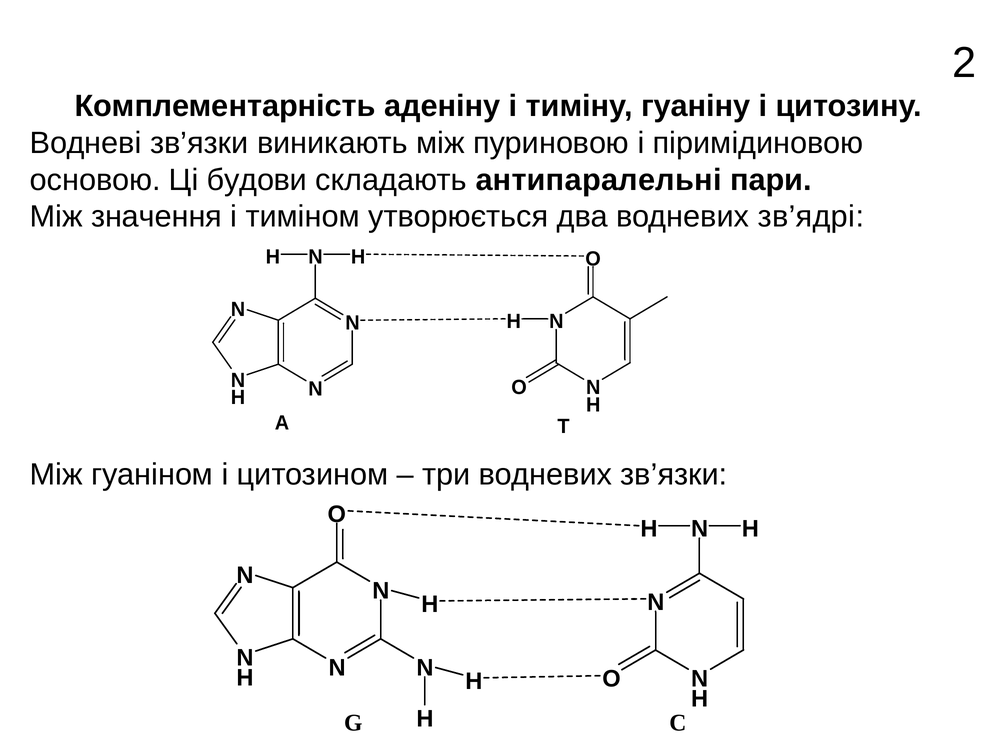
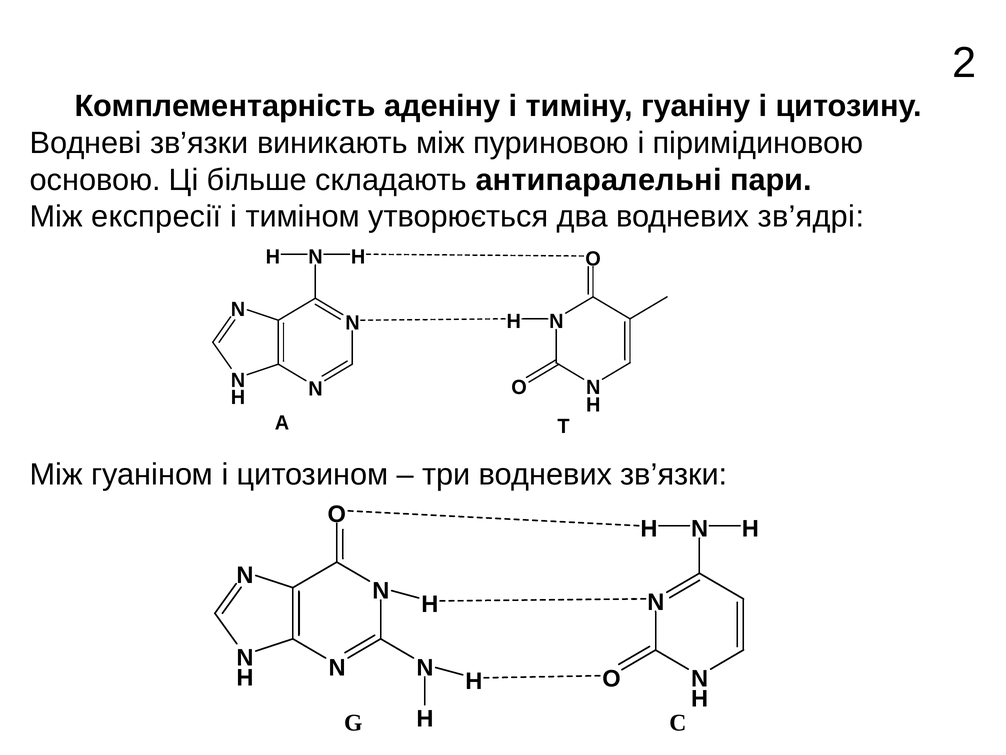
будови: будови -> більше (257, 180)
значення: значення -> експресії (156, 217)
